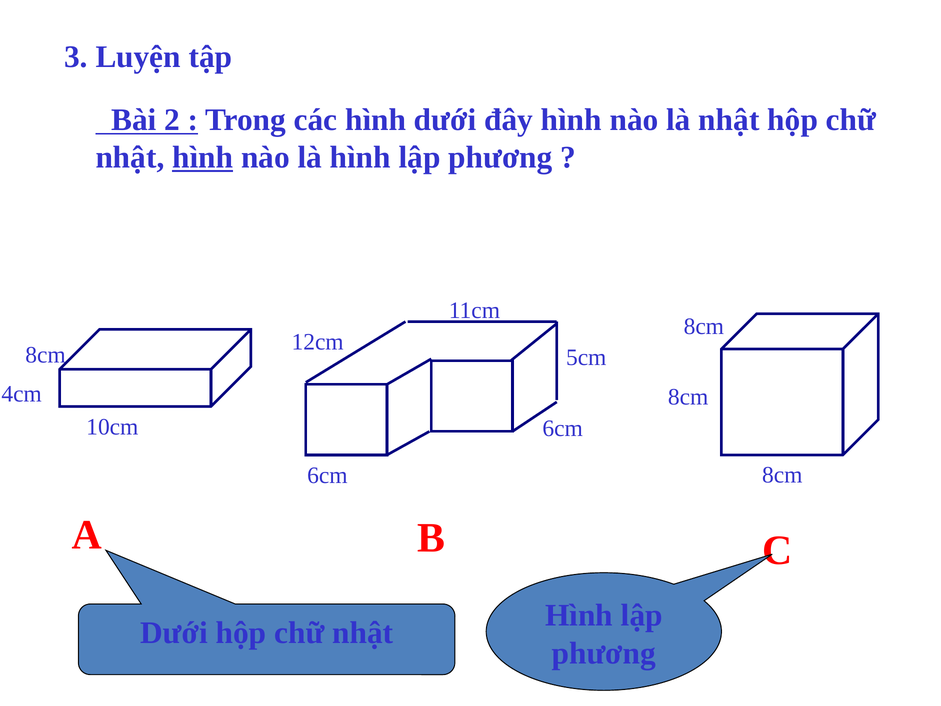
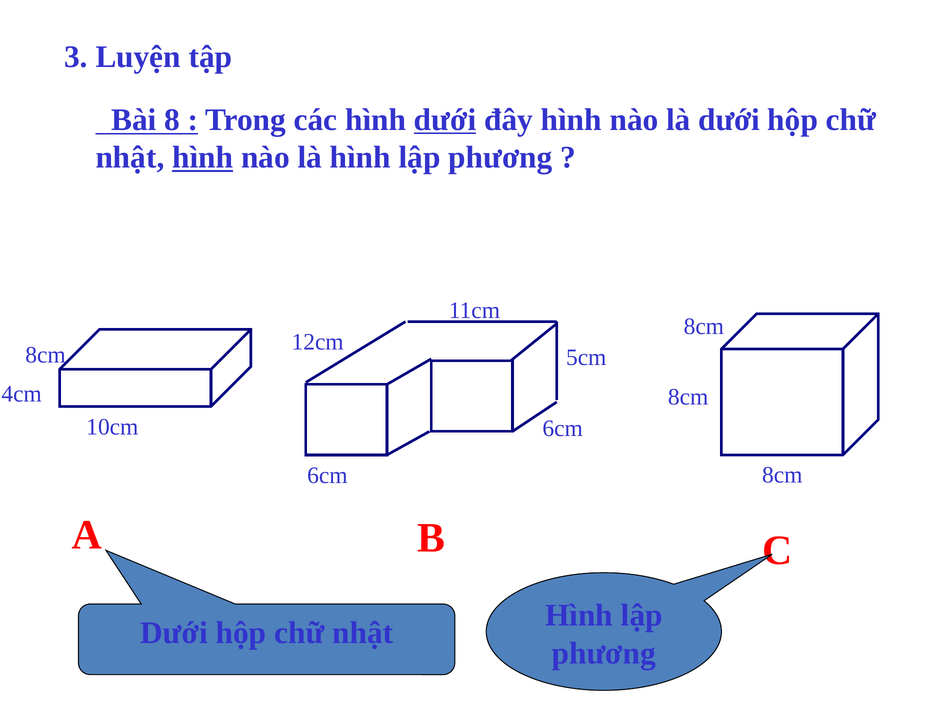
2: 2 -> 8 (172, 120)
dưới underline: none -> present (445, 120)
là nhật: nhật -> dưới (729, 120)
